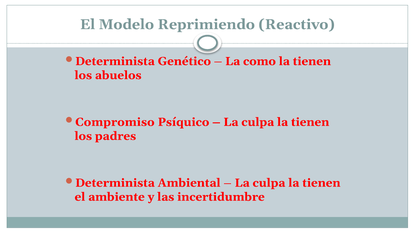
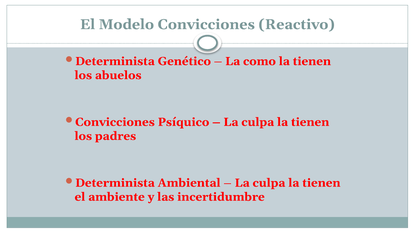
Modelo Reprimiendo: Reprimiendo -> Convicciones (206, 24)
Compromiso: Compromiso -> Convicciones (115, 122)
